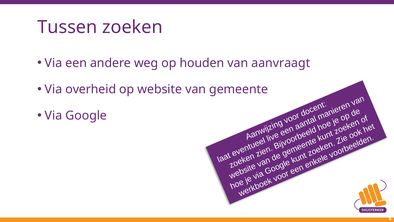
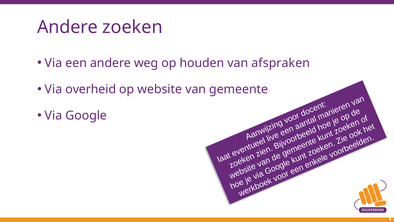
Tussen: Tussen -> Andere (67, 27)
aanvraagt: aanvraagt -> afspraken (281, 63)
